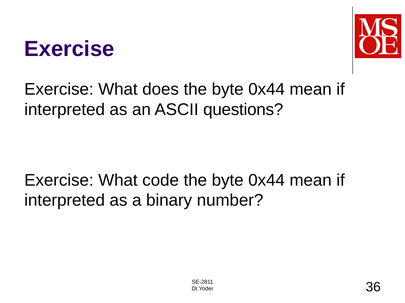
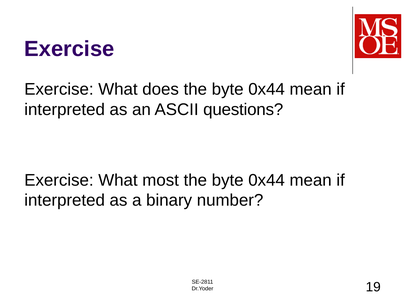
code: code -> most (161, 181)
36: 36 -> 19 (373, 288)
